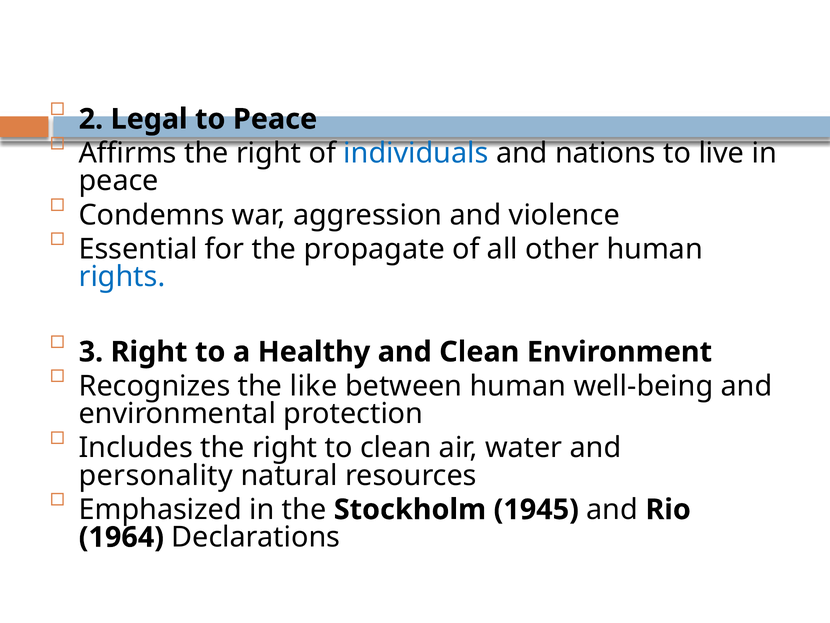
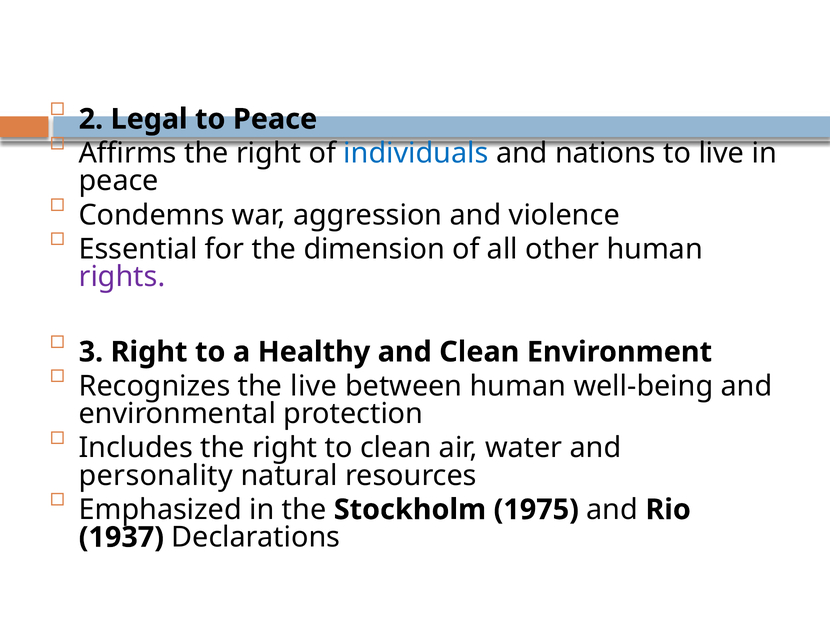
propagate: propagate -> dimension (374, 249)
rights colour: blue -> purple (122, 277)
the like: like -> live (314, 386)
1945: 1945 -> 1975 (536, 509)
1964: 1964 -> 1937 (121, 537)
